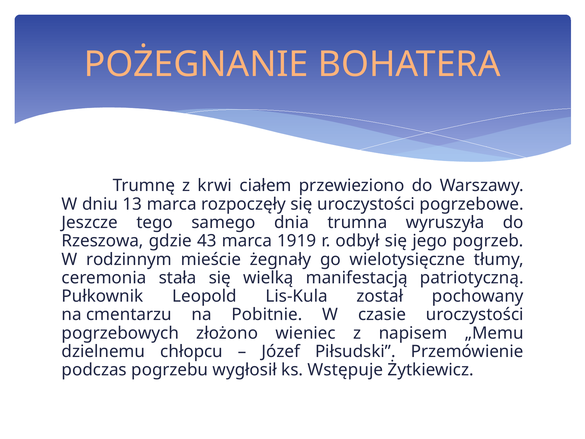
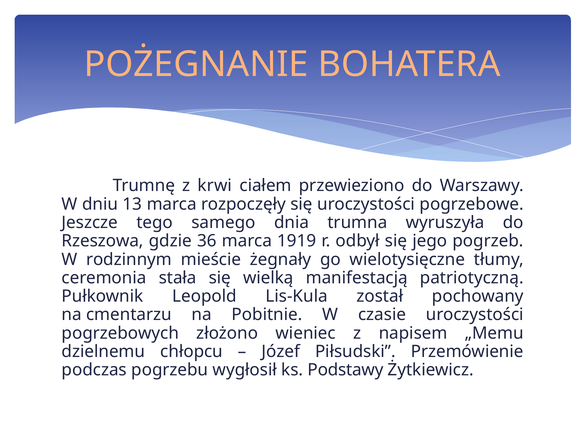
43: 43 -> 36 (207, 241)
Wstępuje: Wstępuje -> Podstawy (346, 370)
